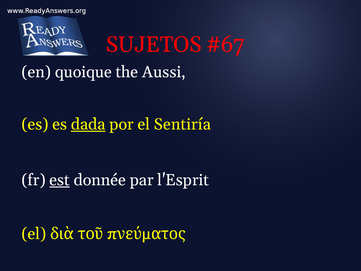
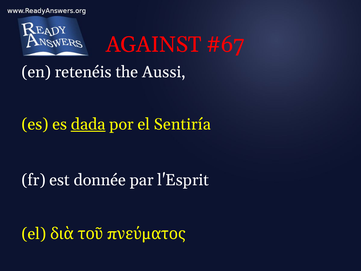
SUJETOS: SUJETOS -> AGAINST (154, 45)
quoique: quoique -> retenéis (83, 72)
est underline: present -> none (60, 180)
